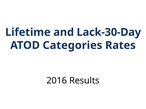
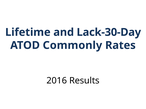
Categories: Categories -> Commonly (72, 46)
